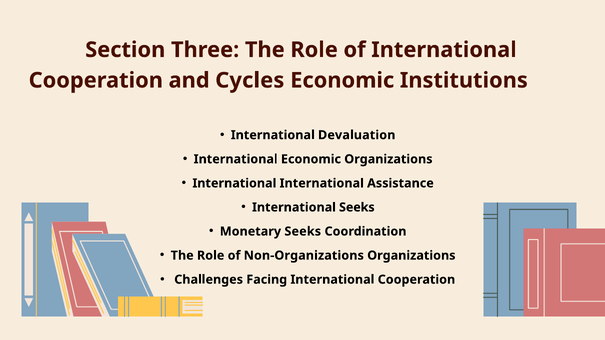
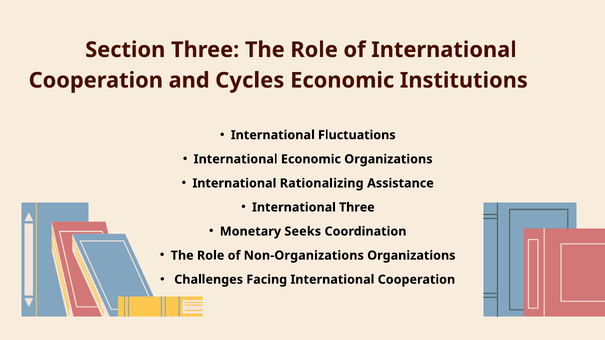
Devaluation: Devaluation -> Fluctuations (357, 135)
International International: International -> Rationalizing (322, 183)
International Seeks: Seeks -> Three (357, 207)
